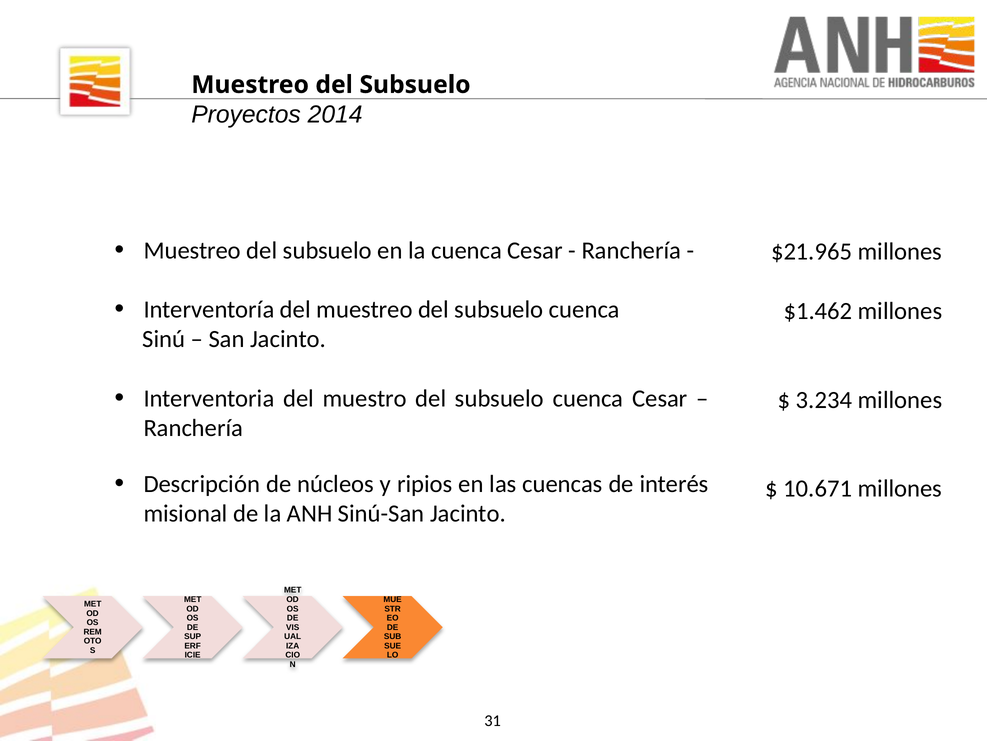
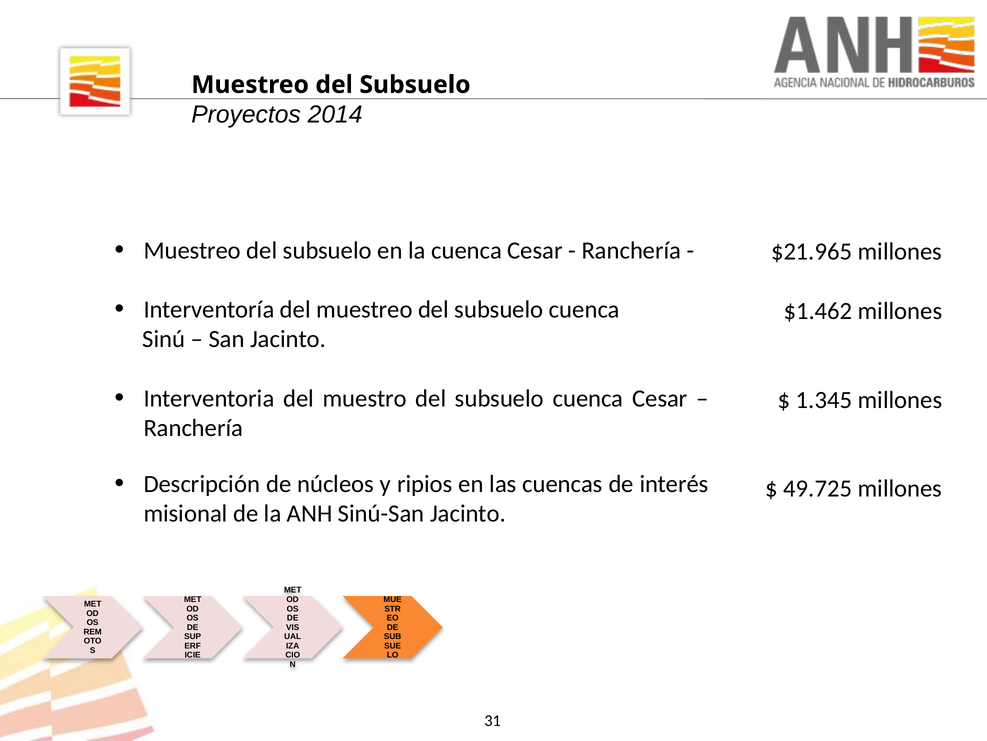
3.234: 3.234 -> 1.345 (824, 399)
10.671: 10.671 -> 49.725 (818, 488)
